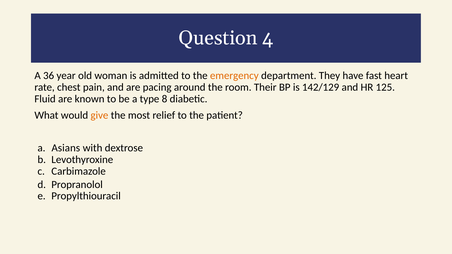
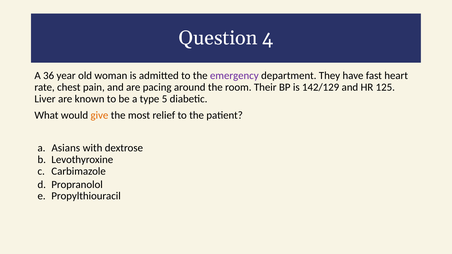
emergency colour: orange -> purple (234, 76)
Fluid: Fluid -> Liver (45, 99)
8: 8 -> 5 (164, 99)
